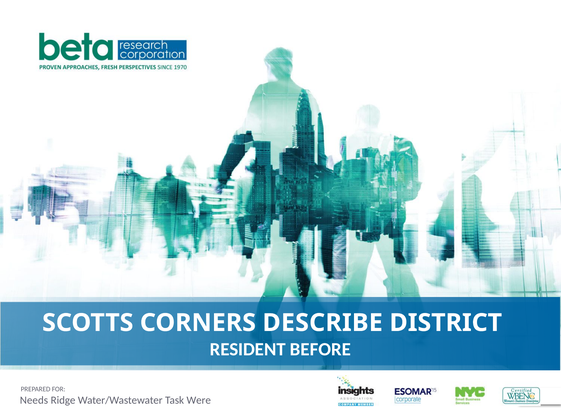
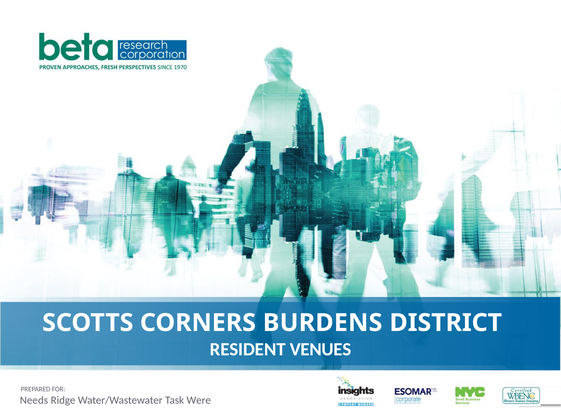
DESCRIBE: DESCRIBE -> BURDENS (323, 323)
BEFORE: BEFORE -> VENUES (321, 350)
